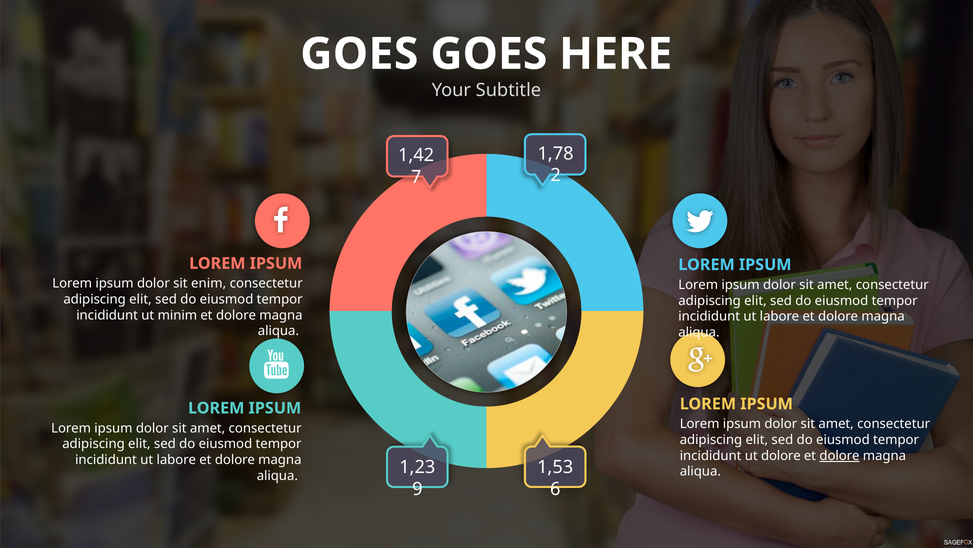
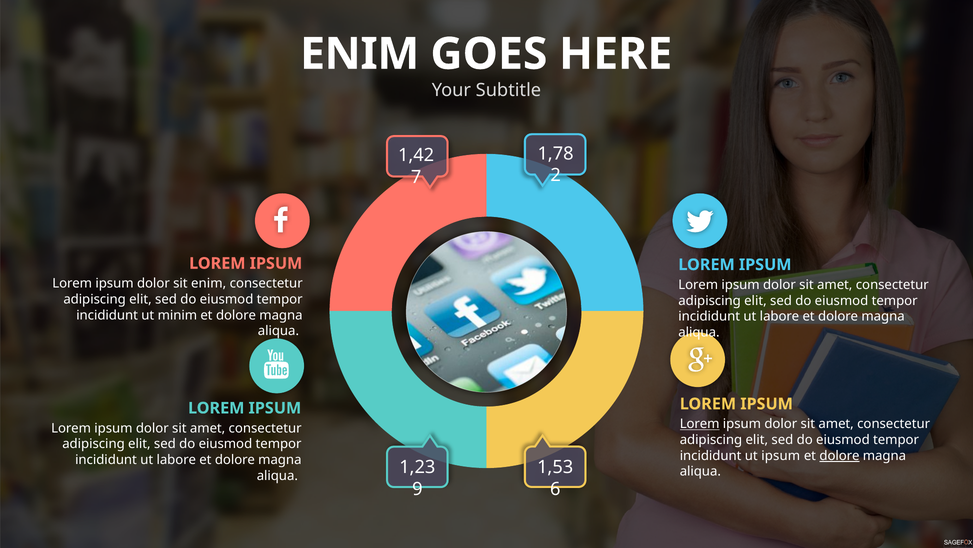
GOES: GOES -> ENIM (360, 54)
Lorem underline: none -> present (700, 424)
ut dolore: dolore -> ipsum (781, 455)
